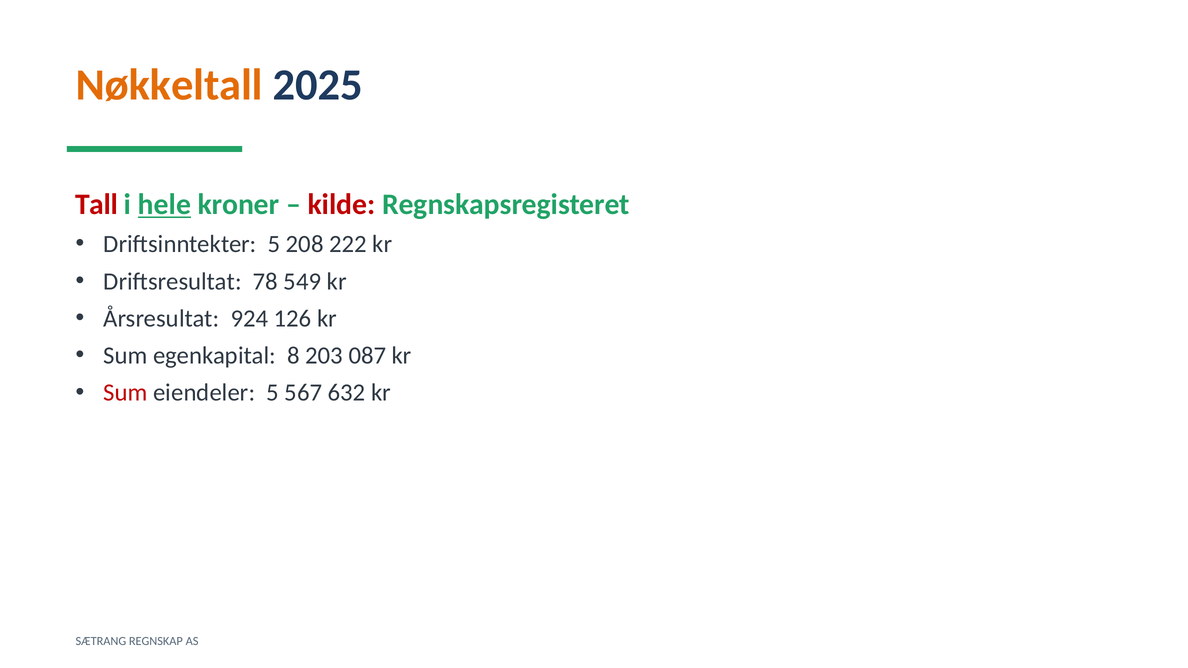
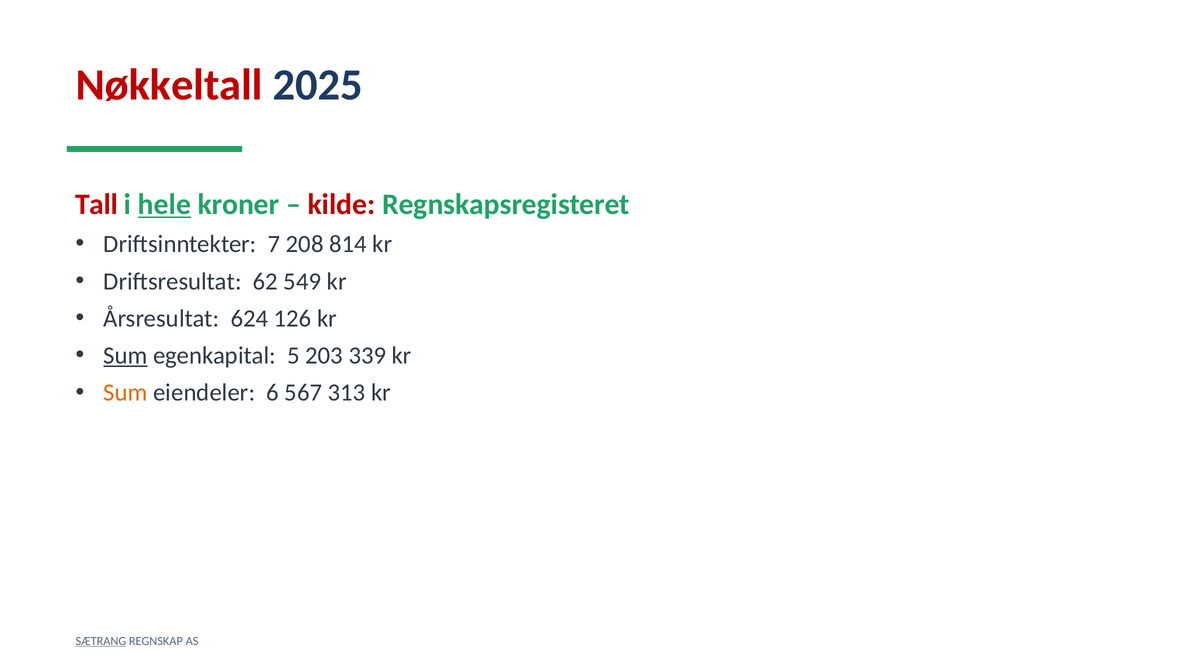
Nøkkeltall colour: orange -> red (169, 85)
Driftsinntekter 5: 5 -> 7 (274, 244)
222: 222 -> 814 (348, 244)
78: 78 -> 62 (265, 281)
924: 924 -> 624 (249, 319)
Sum underline: none -> present (125, 356)
8: 8 -> 5 (293, 356)
087: 087 -> 339 (367, 356)
Sum colour: red -> orange (125, 393)
eiendeler 5: 5 -> 6 (273, 393)
632: 632 -> 313 (347, 393)
SÆTRANG underline: none -> present (101, 641)
